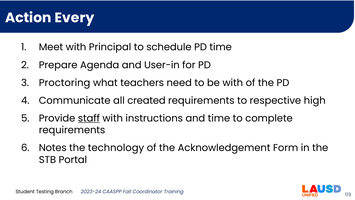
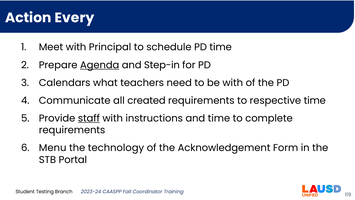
Agenda underline: none -> present (100, 65)
User-in: User-in -> Step-in (162, 65)
Proctoring: Proctoring -> Calendars (65, 83)
respective high: high -> time (315, 100)
Notes: Notes -> Menu (53, 148)
